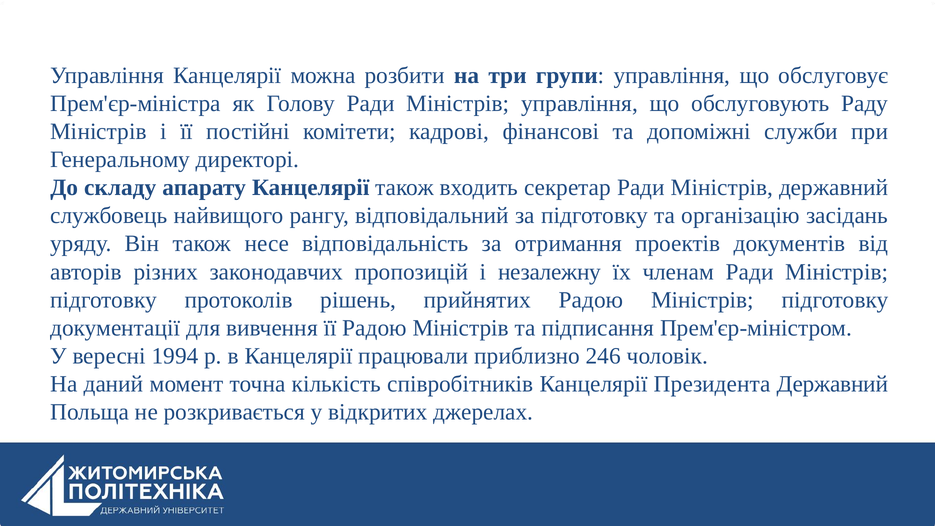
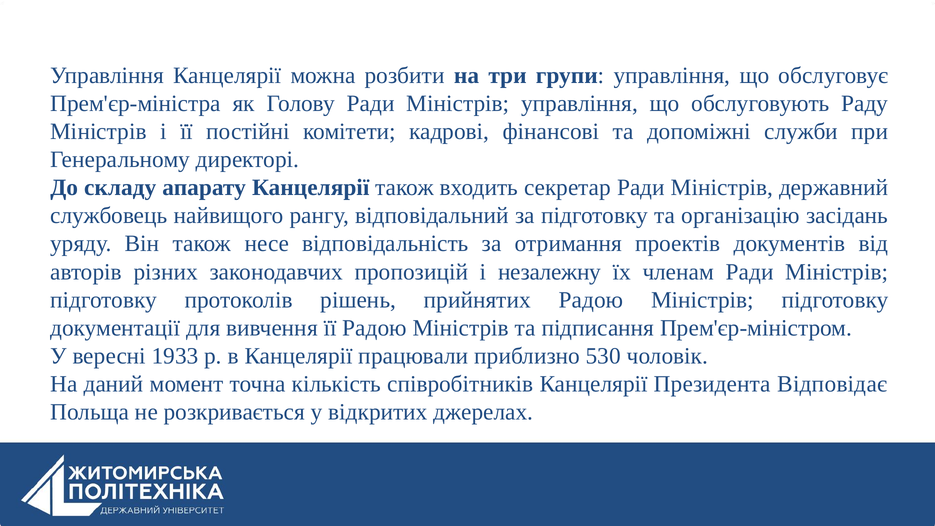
1994: 1994 -> 1933 (175, 356)
246: 246 -> 530 (603, 356)
Президента Державний: Державний -> Відповідає (832, 384)
